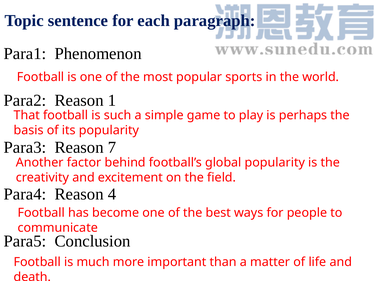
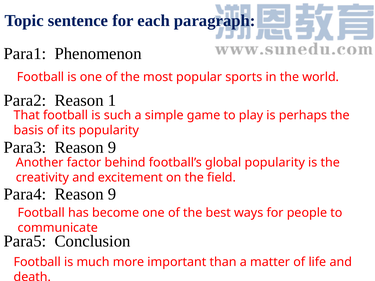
Para3 Reason 7: 7 -> 9 (112, 147)
Para4 Reason 4: 4 -> 9 (112, 194)
